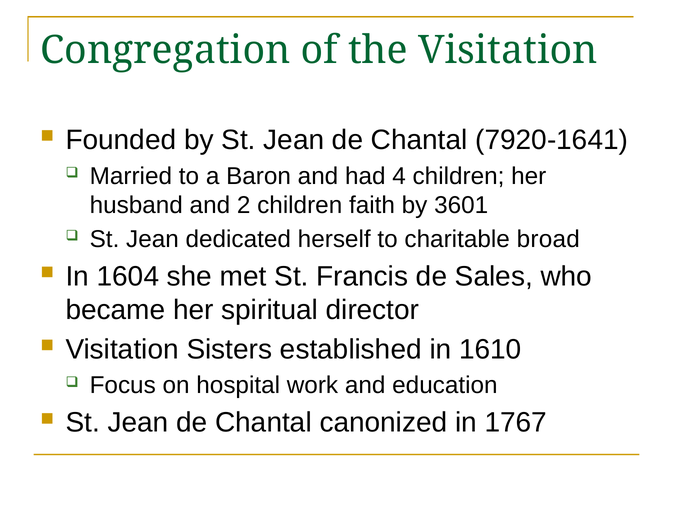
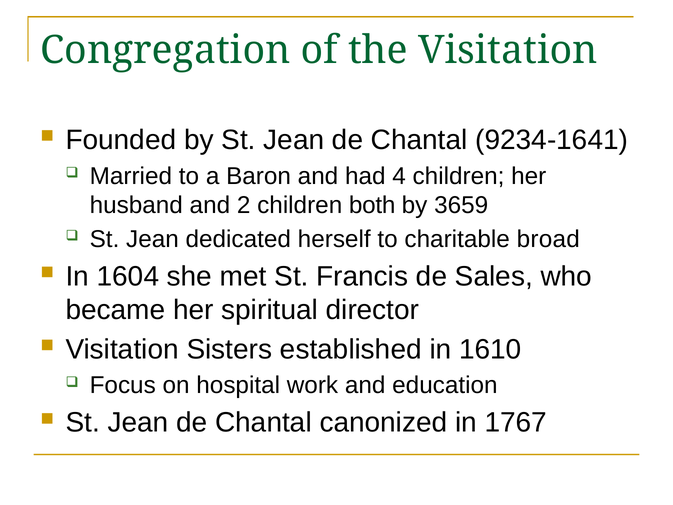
7920-1641: 7920-1641 -> 9234-1641 (552, 140)
faith: faith -> both (372, 205)
3601: 3601 -> 3659 (461, 205)
